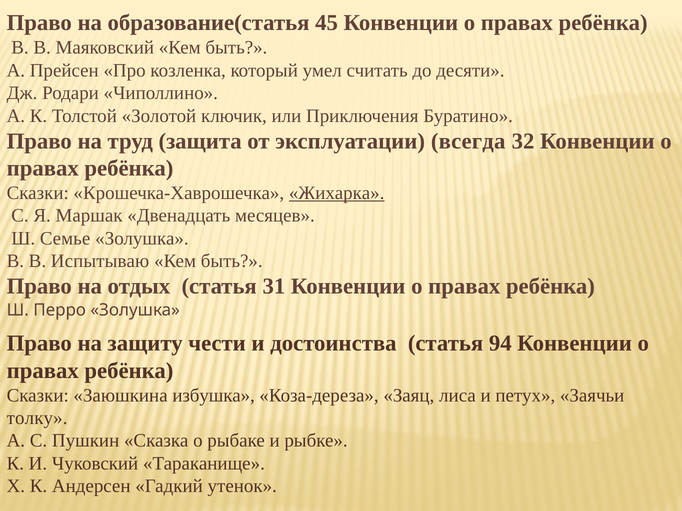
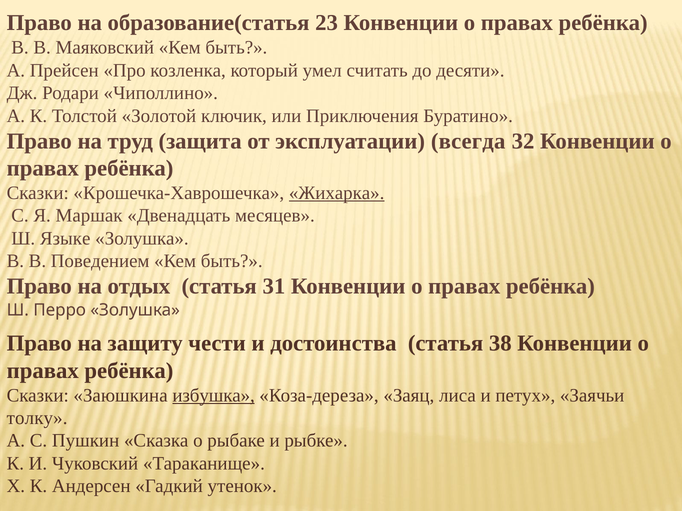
45: 45 -> 23 (327, 23)
Семье: Семье -> Языке (65, 239)
Испытываю: Испытываю -> Поведением (100, 261)
94: 94 -> 38 (500, 344)
избушка underline: none -> present (214, 396)
